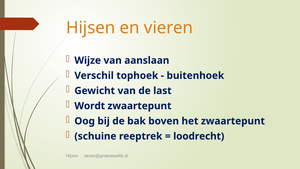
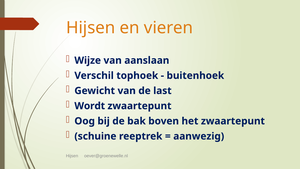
loodrecht: loodrecht -> aanwezig (199, 136)
